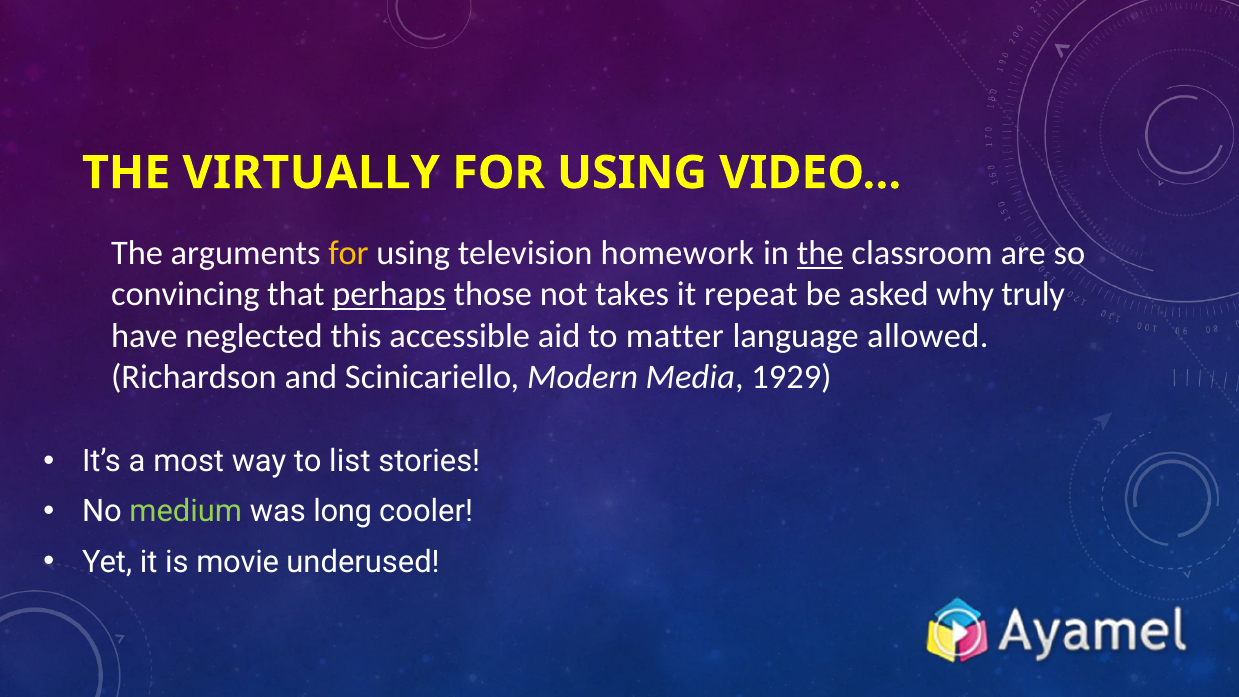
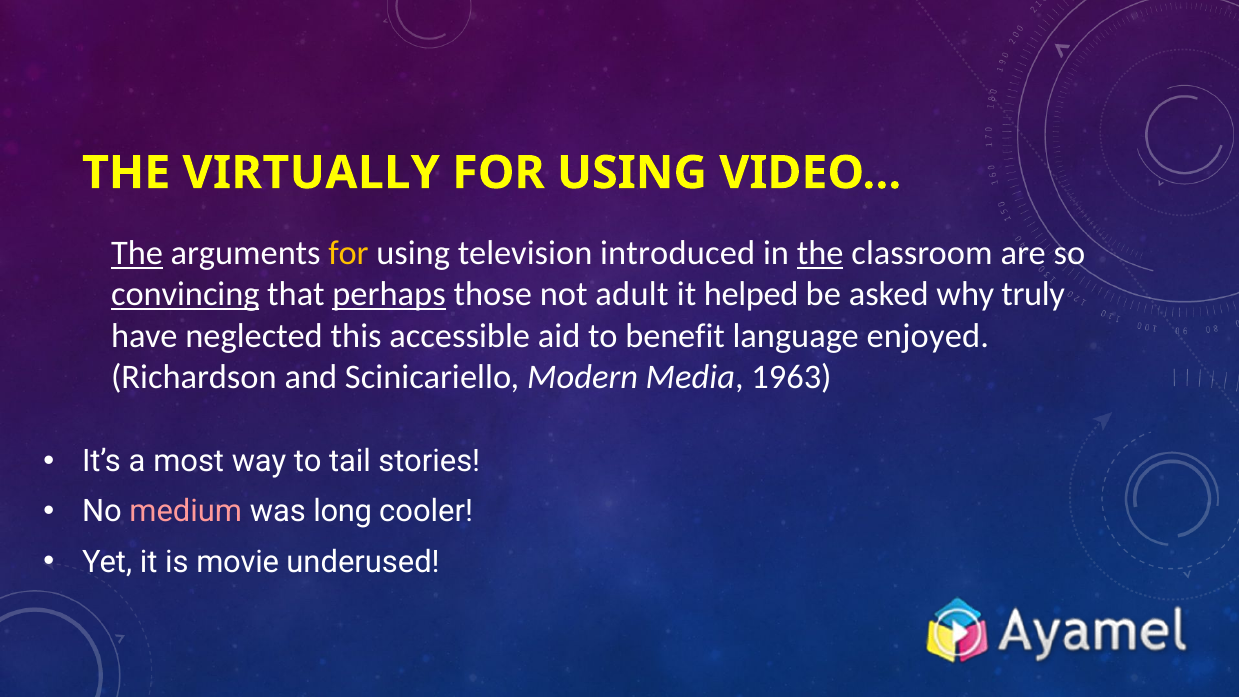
The underline: none -> present (137, 253)
homework: homework -> introduced (678, 253)
convincing underline: none -> present (185, 294)
takes: takes -> adult (632, 294)
repeat: repeat -> helped (751, 294)
matter: matter -> benefit (675, 336)
allowed: allowed -> enjoyed (928, 336)
1929: 1929 -> 1963 (792, 377)
list: list -> tail (350, 462)
medium colour: light green -> pink (186, 512)
